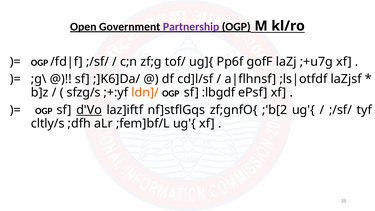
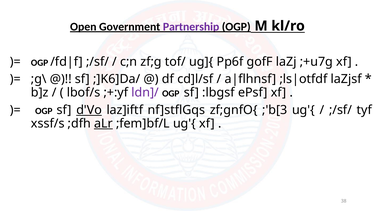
sfzg/s: sfzg/s -> lbof/s (84, 93)
ldn]/ colour: orange -> purple (145, 93)
:lbgdf: :lbgdf -> :lbgsf (218, 93)
;'b[2: ;'b[2 -> ;'b[3 (275, 110)
cltly/s: cltly/s -> xssf/s (48, 123)
aLr underline: none -> present (103, 123)
